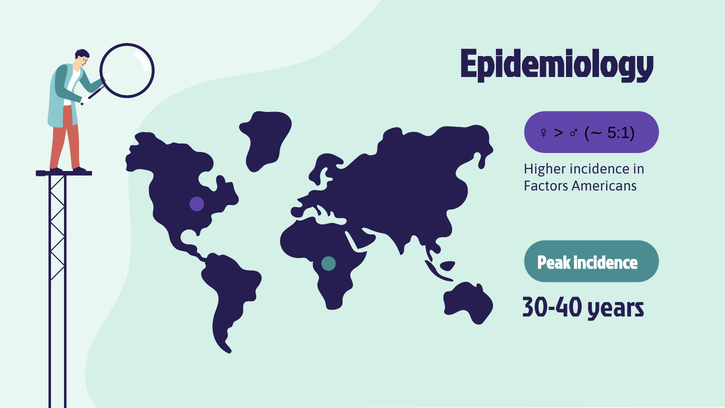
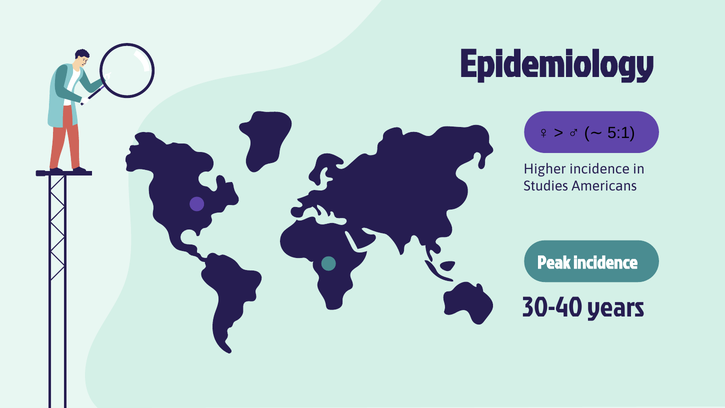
Factors: Factors -> Studies (546, 186)
